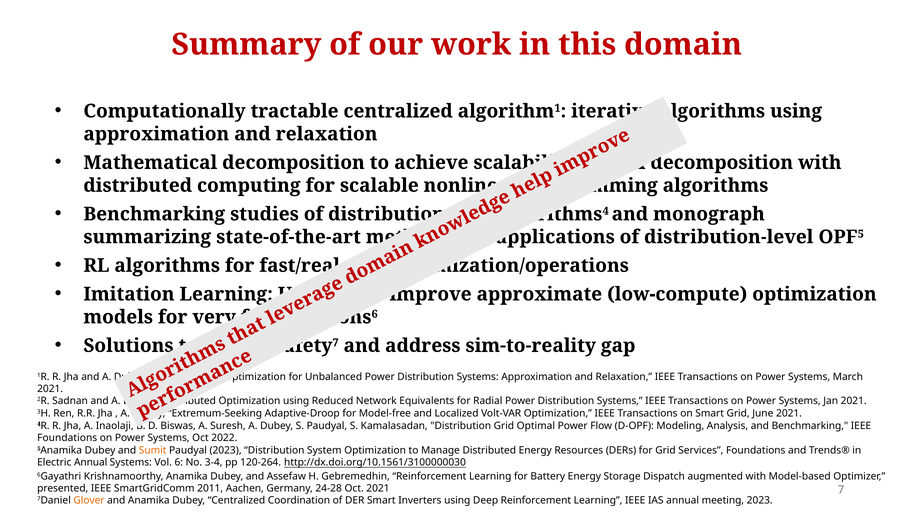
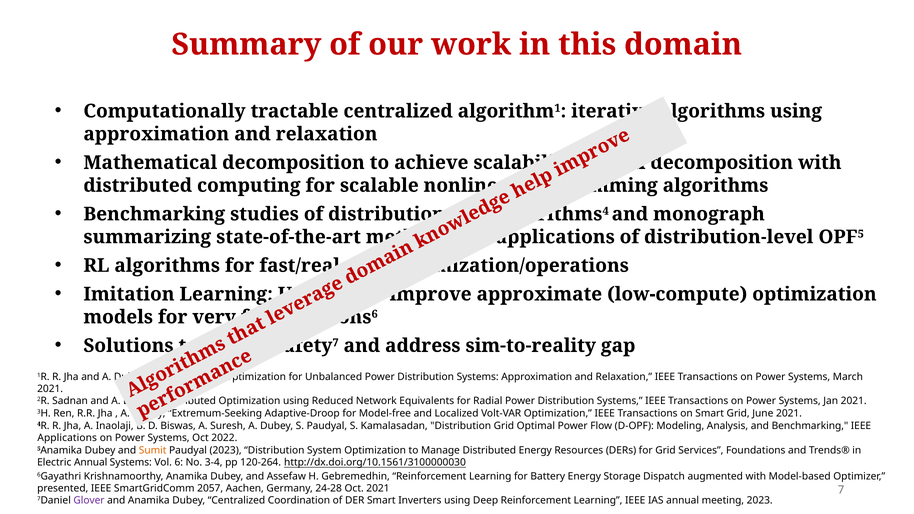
Foundations: Foundations -> Applications (67, 438)
2011: 2011 -> 2057 (210, 488)
Glover colour: orange -> purple (89, 501)
